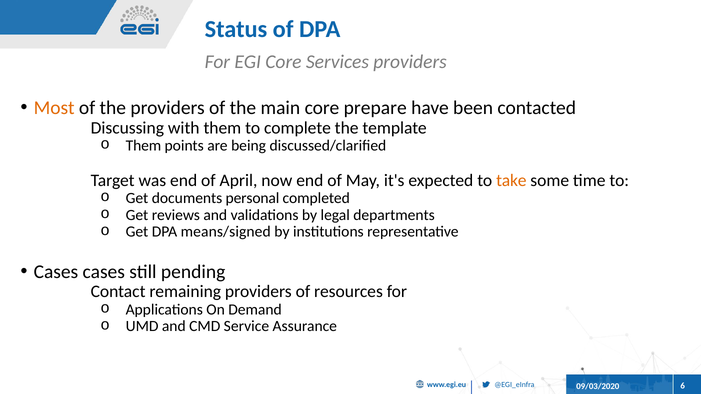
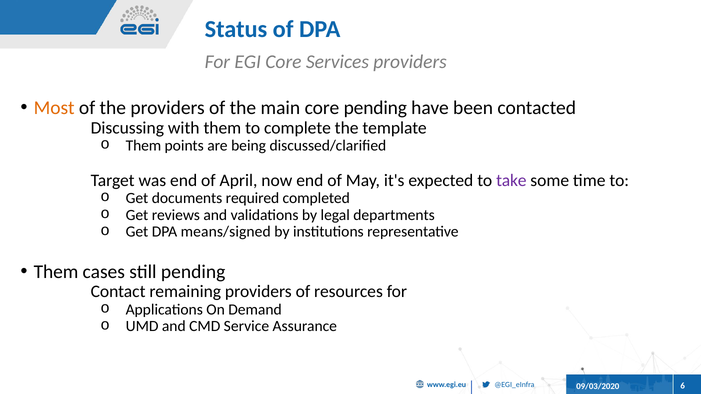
core prepare: prepare -> pending (375, 108)
take colour: orange -> purple (511, 180)
personal: personal -> required (252, 198)
Cases: Cases -> Them (56, 272)
